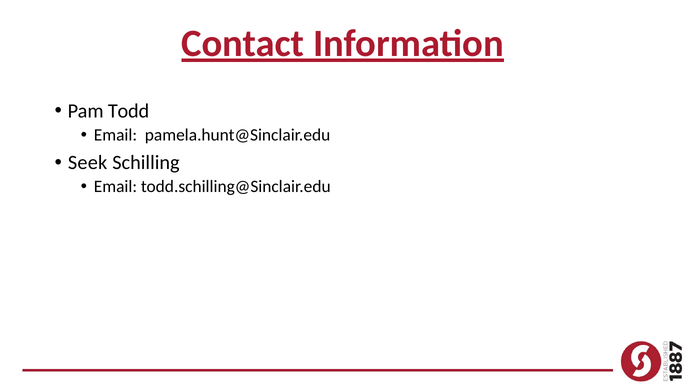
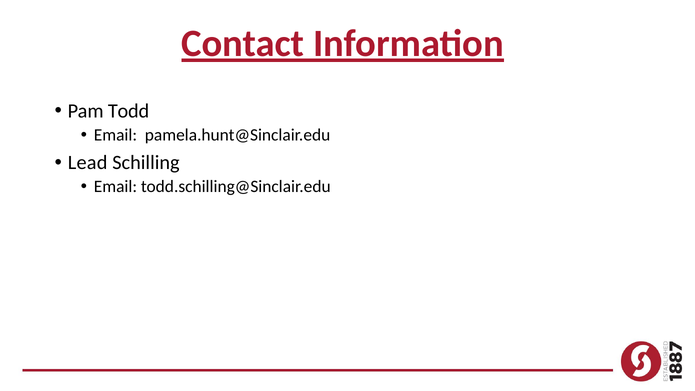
Seek: Seek -> Lead (88, 163)
